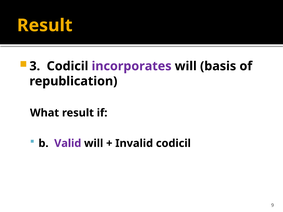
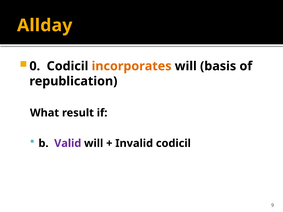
Result: Result -> Allday (45, 25)
3: 3 -> 0 (35, 66)
incorporates colour: purple -> orange (132, 66)
